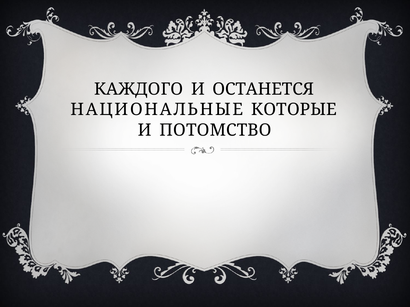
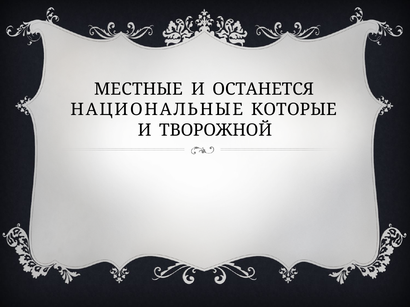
КАЖДОГО: КАЖДОГО -> МЕСТНЫЕ (139, 89)
ПОТОМСТВО: ПОТОМСТВО -> ТВОРОЖНОЙ (216, 130)
